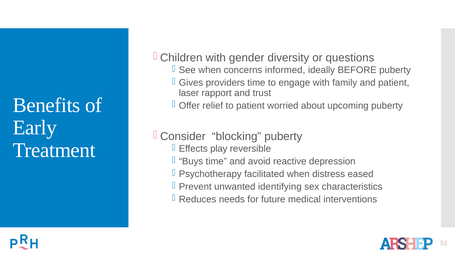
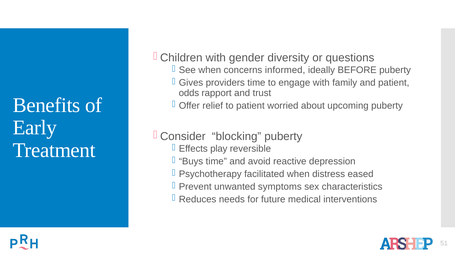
laser: laser -> odds (189, 93)
identifying: identifying -> symptoms (280, 187)
